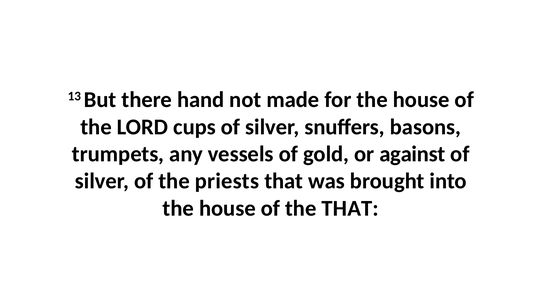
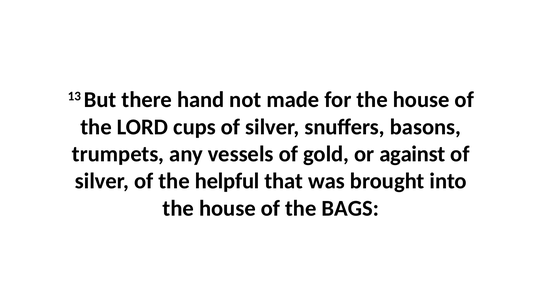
priests: priests -> helpful (227, 181)
the THAT: THAT -> BAGS (350, 208)
